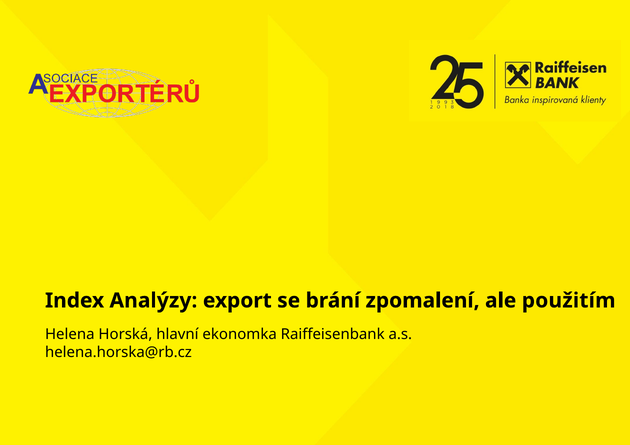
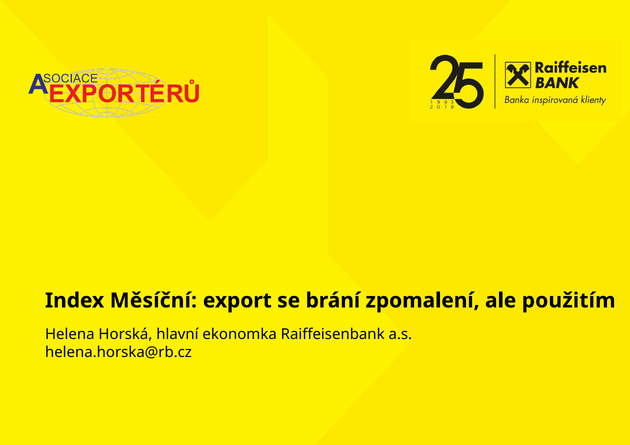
Analýzy: Analýzy -> Měsíční (153, 301)
